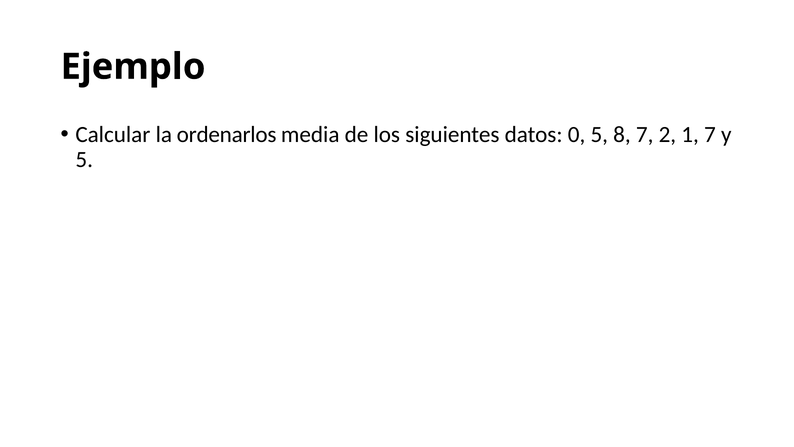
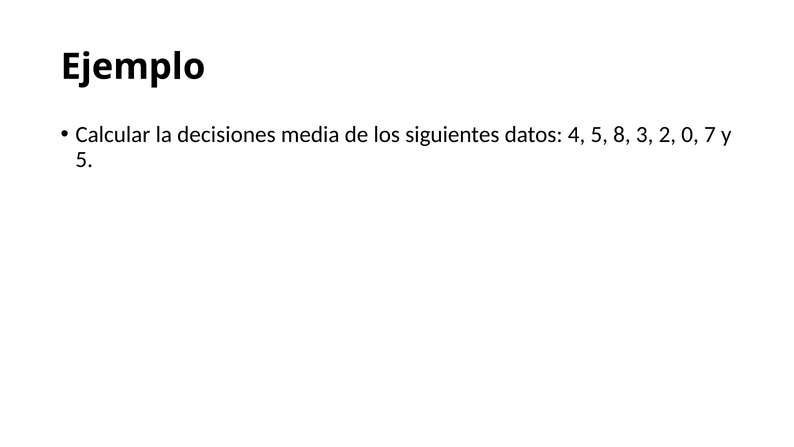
ordenarlos: ordenarlos -> decisiones (226, 134)
0: 0 -> 4 (577, 134)
8 7: 7 -> 3 (645, 134)
1: 1 -> 0 (690, 134)
